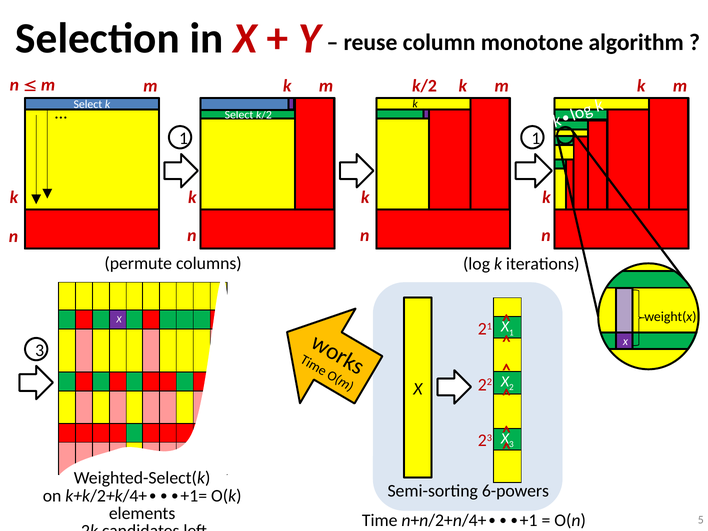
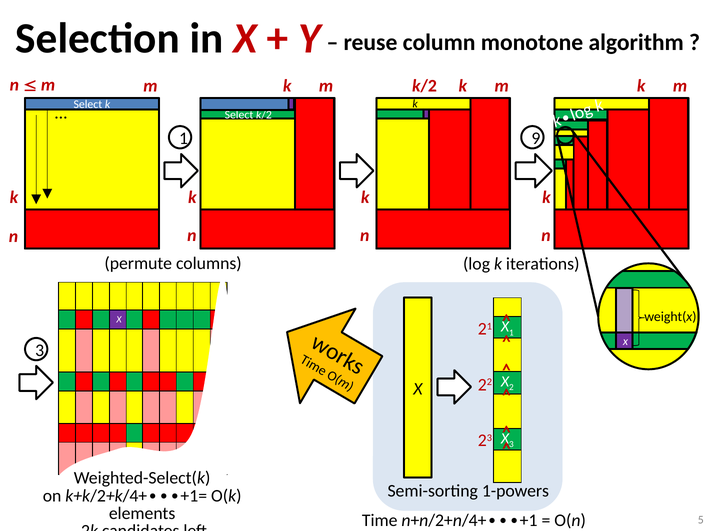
1 1: 1 -> 9 (536, 138)
6-powers: 6-powers -> 1-powers (515, 491)
